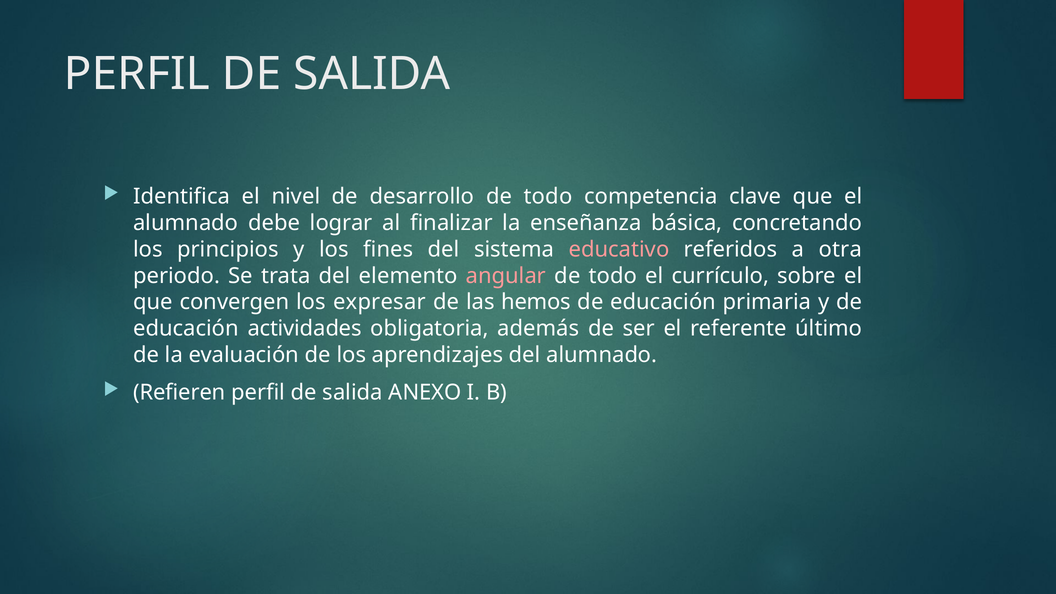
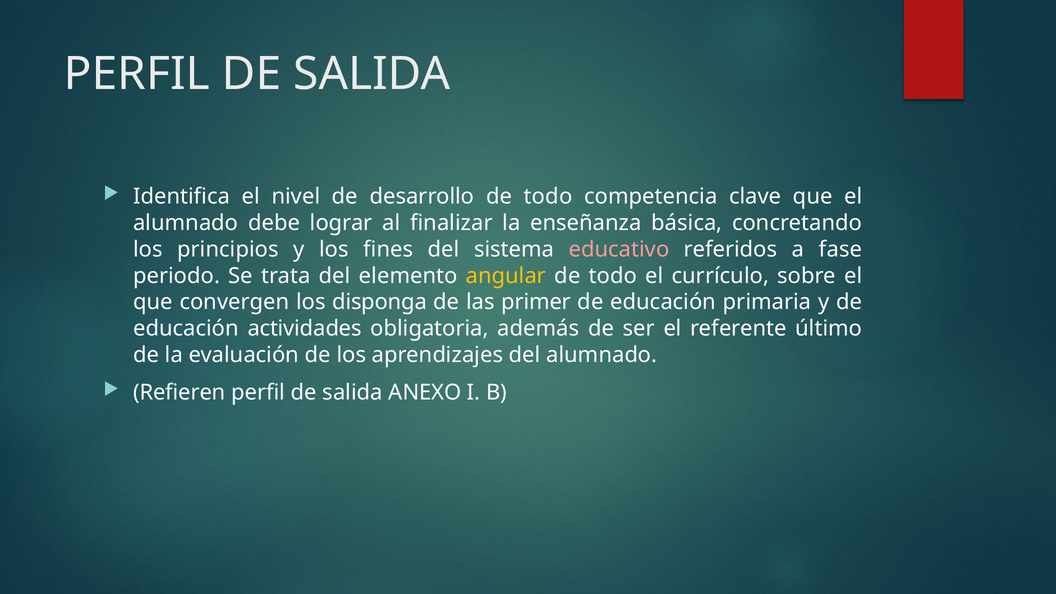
otra: otra -> fase (840, 249)
angular colour: pink -> yellow (506, 276)
expresar: expresar -> disponga (380, 302)
hemos: hemos -> primer (536, 302)
